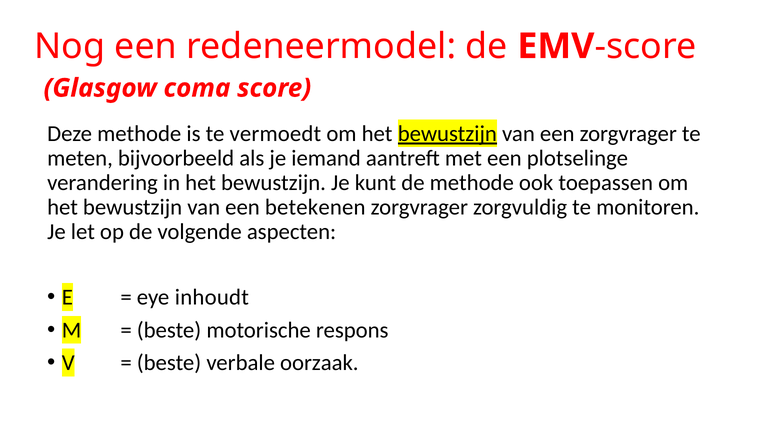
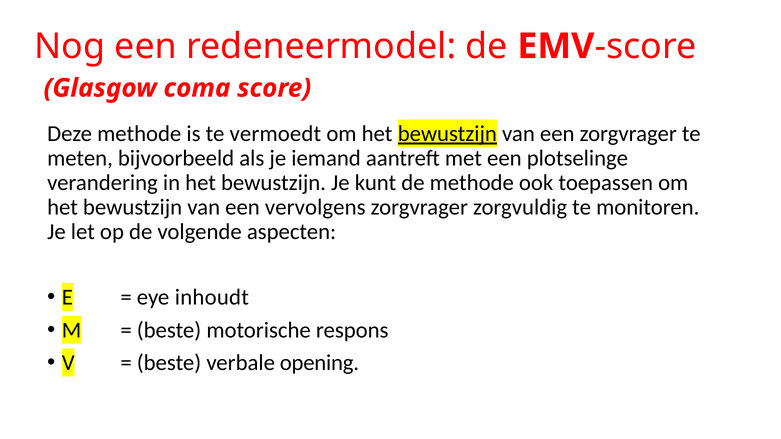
betekenen: betekenen -> vervolgens (315, 207)
oorzaak: oorzaak -> opening (319, 363)
